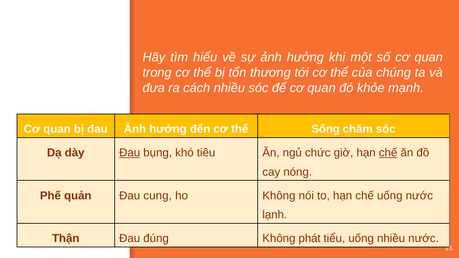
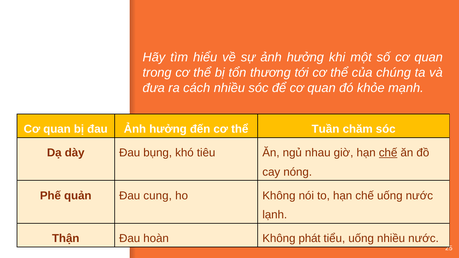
Sống: Sống -> Tuần (325, 129)
Đau underline: present -> none (130, 153)
chức: chức -> nhau (318, 153)
đúng: đúng -> hoàn (156, 239)
